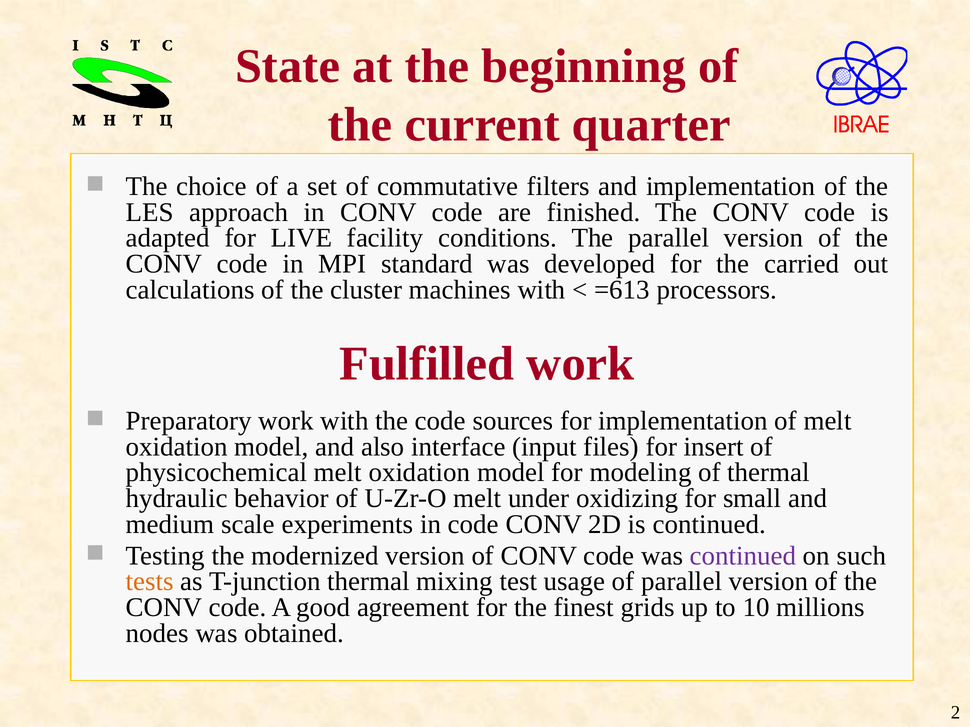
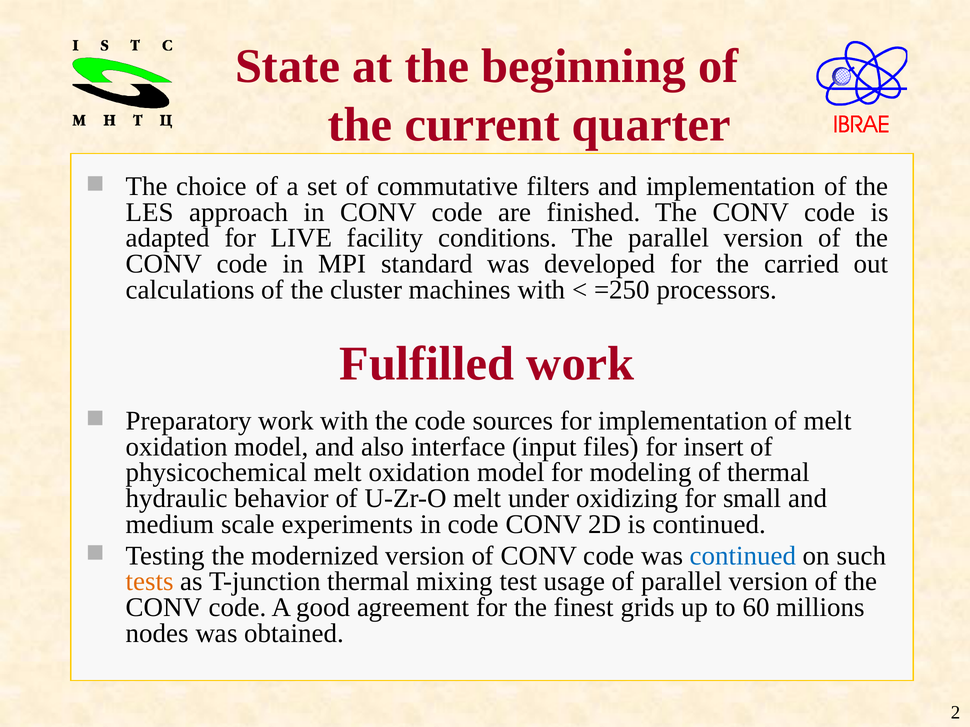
=613: =613 -> =250 (622, 290)
continued colour: purple -> blue (743, 556)
10: 10 -> 60 (756, 608)
